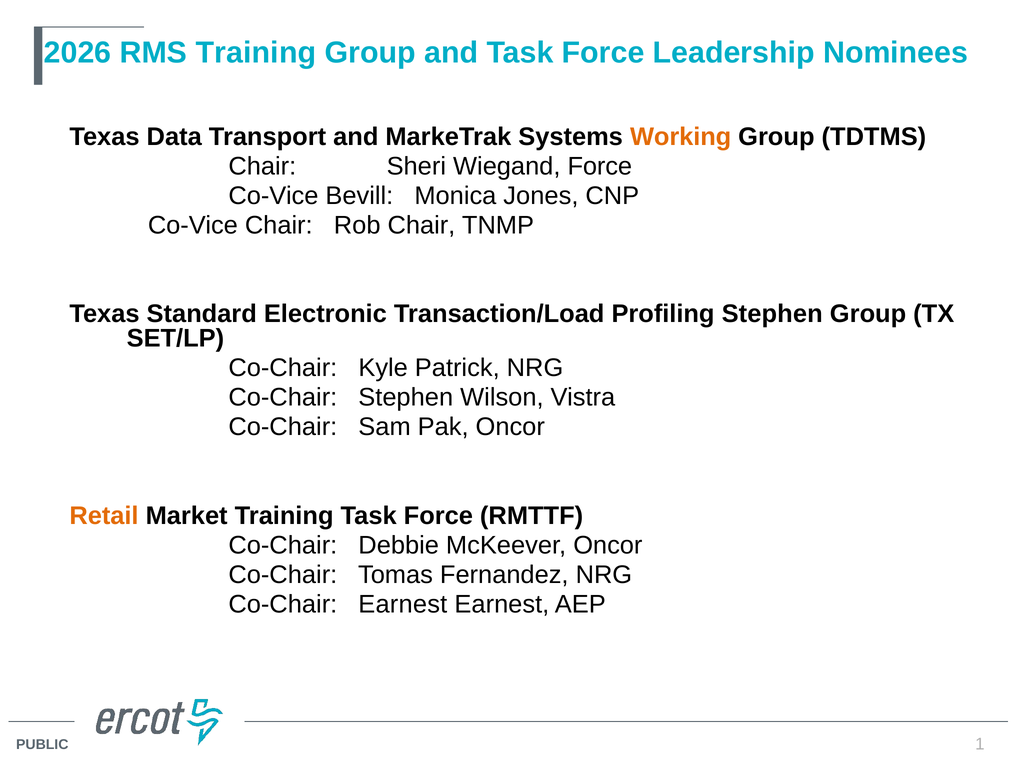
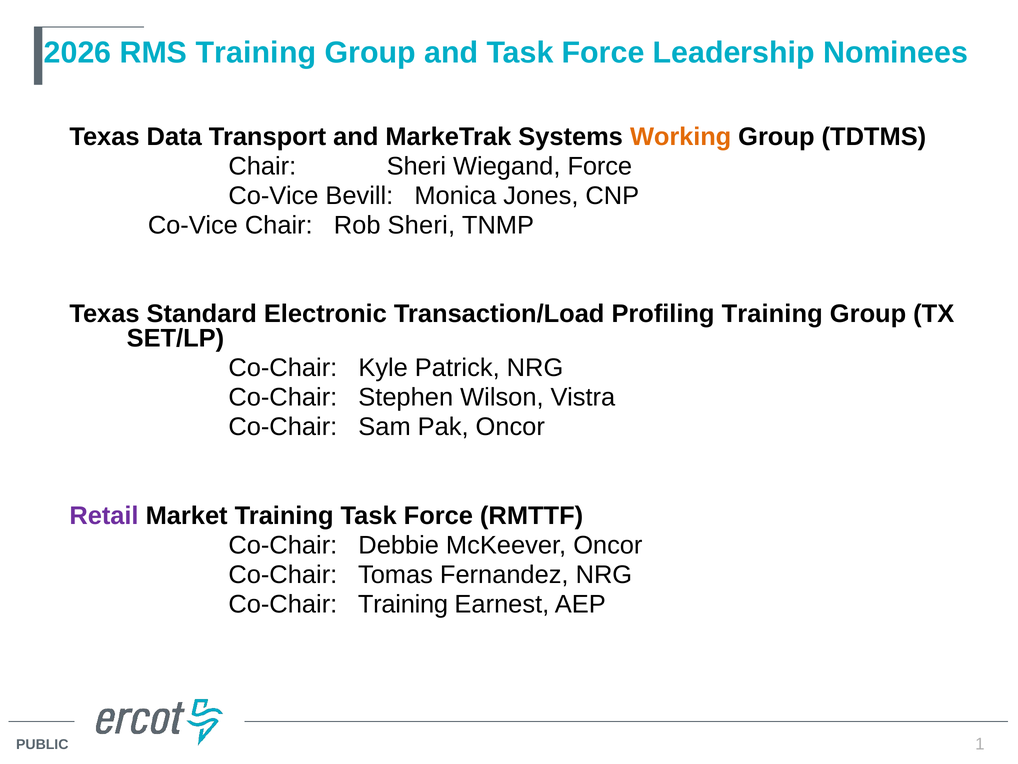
Rob Chair: Chair -> Sheri (421, 225)
Profiling Stephen: Stephen -> Training (772, 314)
Retail colour: orange -> purple (104, 515)
Co-Chair Earnest: Earnest -> Training (403, 604)
